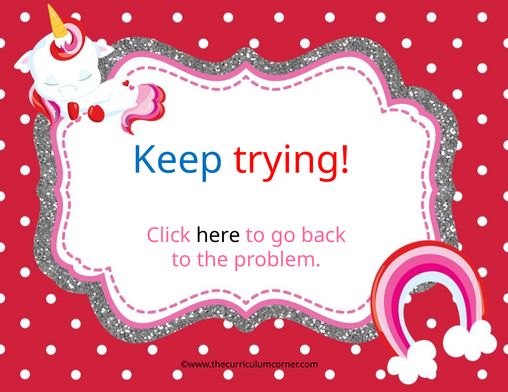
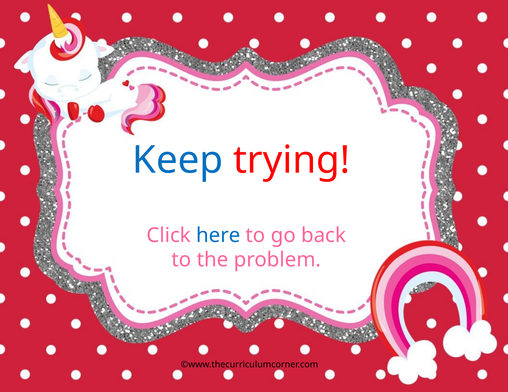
here colour: black -> blue (218, 236)
